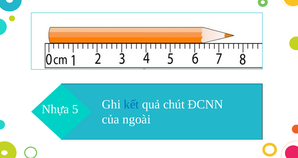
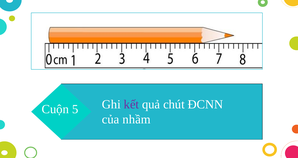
Nhựa: Nhựa -> Cuộn (55, 109)
kết colour: blue -> purple (131, 104)
ngoài: ngoài -> nhầm (137, 119)
